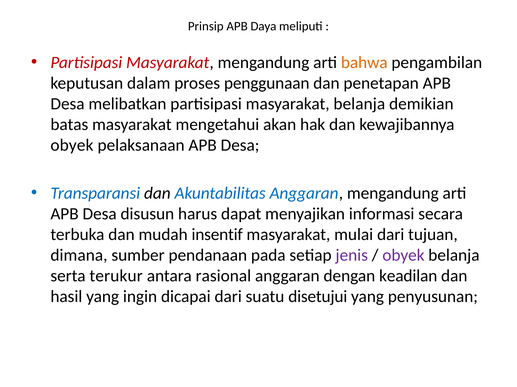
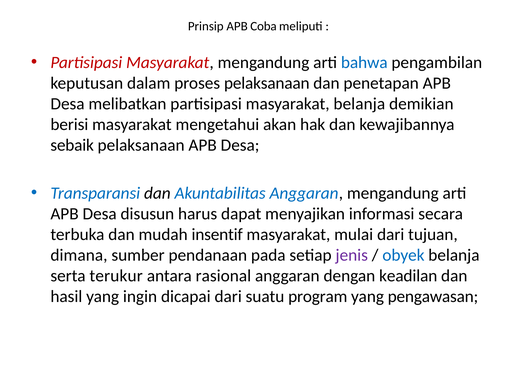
Daya: Daya -> Coba (263, 26)
bahwa colour: orange -> blue (364, 63)
proses penggunaan: penggunaan -> pelaksanaan (267, 83)
batas: batas -> berisi (69, 125)
obyek: obyek -> sebaik (72, 145)
obyek colour: purple -> blue (403, 256)
disetujui: disetujui -> program (318, 297)
penyusunan: penyusunan -> pengawasan (433, 297)
